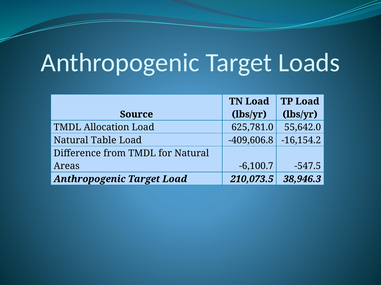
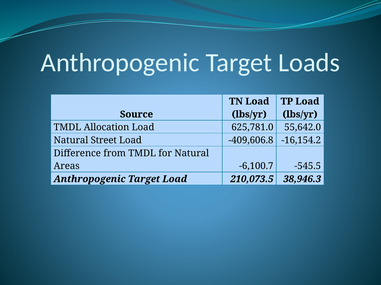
Table: Table -> Street (104, 141)
-547.5: -547.5 -> -545.5 (308, 166)
